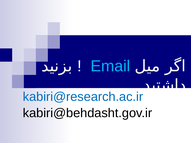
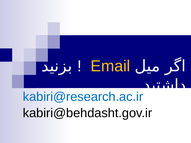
Email colour: light blue -> yellow (110, 66)
